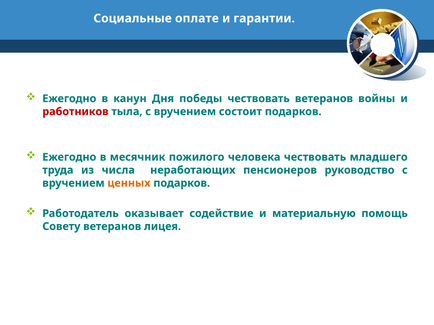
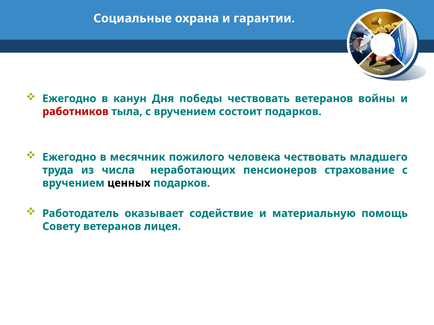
оплате: оплате -> охрана (197, 18)
руководство: руководство -> страхование (360, 170)
ценных colour: orange -> black (129, 183)
